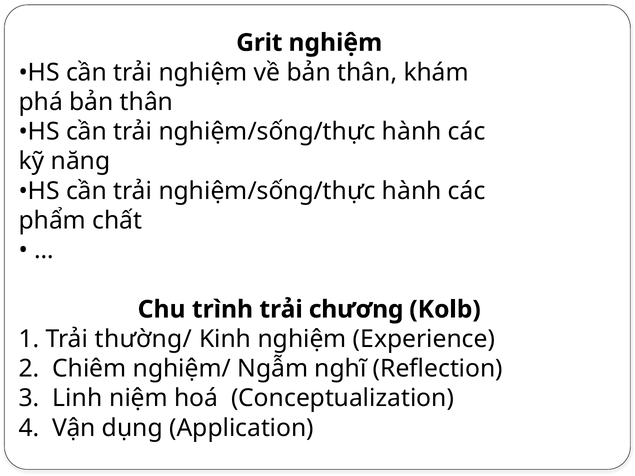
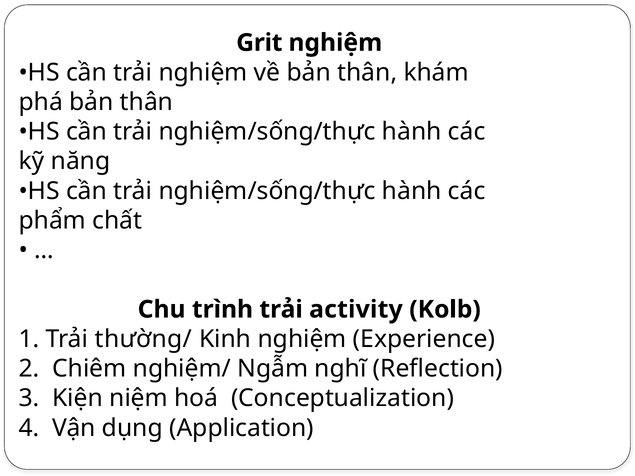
chương: chương -> activity (356, 310)
Linh: Linh -> Kiện (78, 399)
